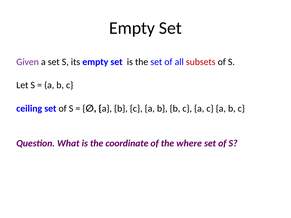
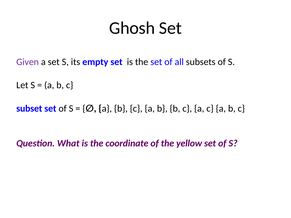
Empty: Empty -> Ghosh (132, 28)
subsets colour: red -> black (201, 62)
ceiling: ceiling -> subset (29, 109)
where: where -> yellow (189, 143)
